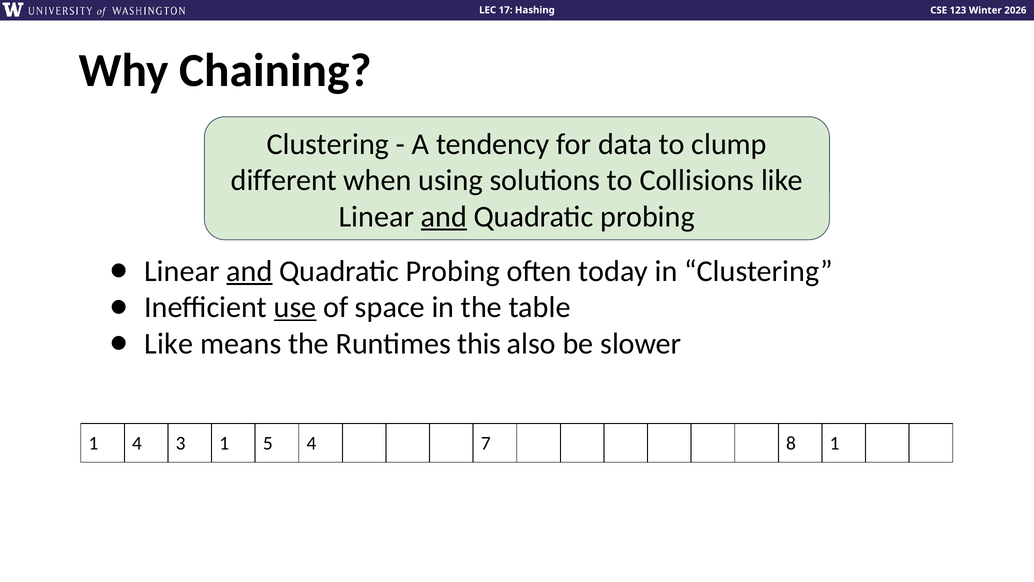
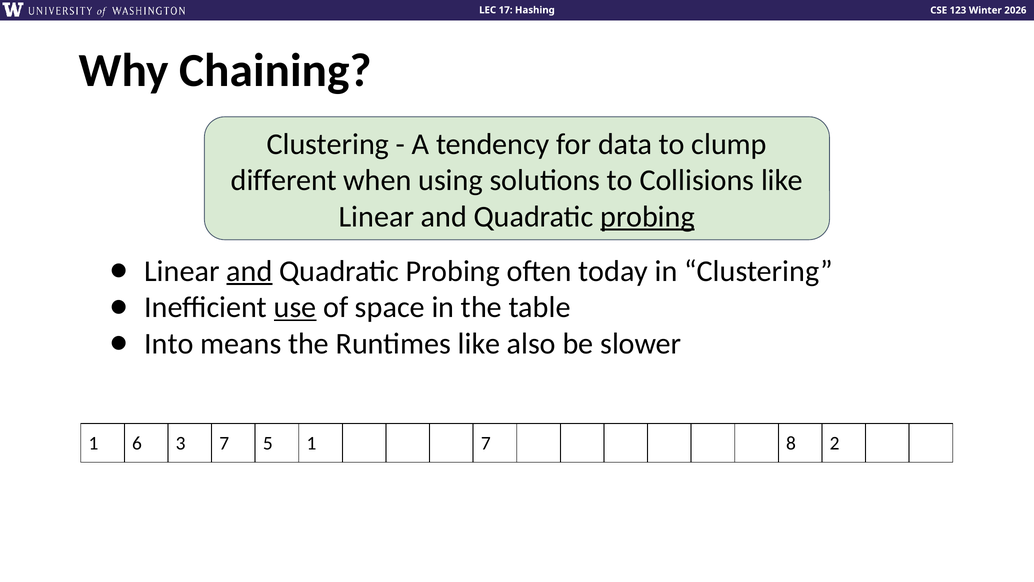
and underline: present -> none (444, 216)
probing underline: none -> present (648, 216)
Like: Like -> Into (169, 343)
Runtimes this: this -> like (479, 343)
1 4: 4 -> 6 (137, 443)
3 1: 1 -> 7 (224, 443)
5 4: 4 -> 1 (311, 443)
8 1: 1 -> 2 (835, 443)
